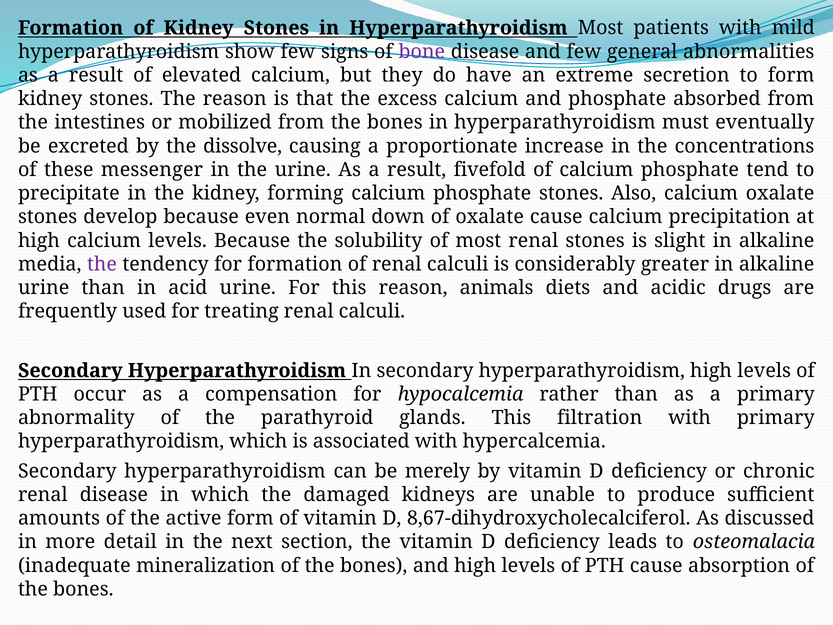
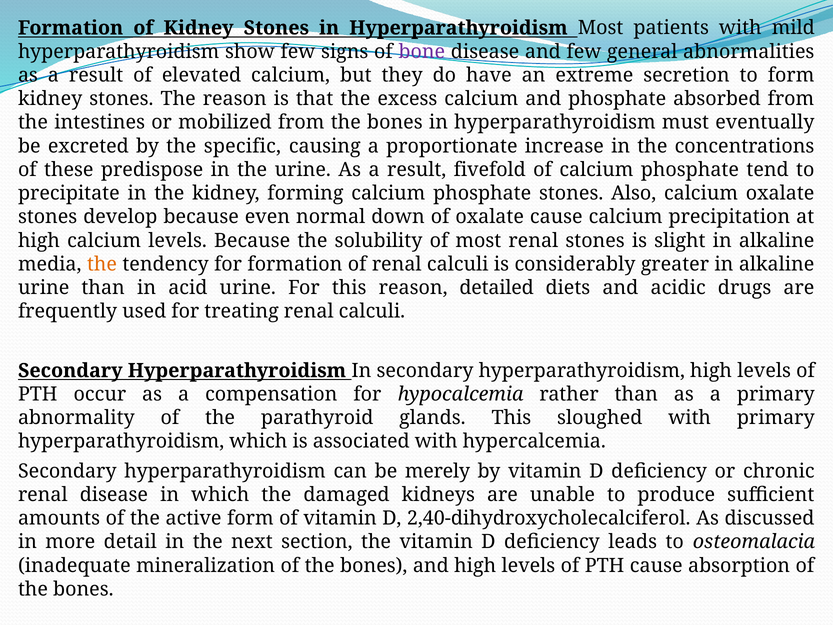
dissolve: dissolve -> specific (242, 146)
messenger: messenger -> predispose (152, 170)
the colour: purple -> orange (102, 264)
animals: animals -> detailed (497, 288)
filtration: filtration -> sloughed (600, 418)
8,67-dihydroxycholecalciferol: 8,67-dihydroxycholecalciferol -> 2,40-dihydroxycholecalciferol (549, 518)
